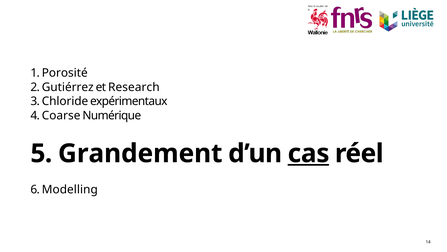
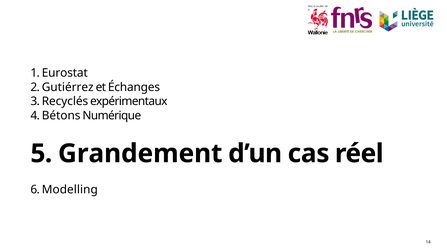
Porosité: Porosité -> Eurostat (65, 73)
Research: Research -> Échanges (134, 87)
Chloride: Chloride -> Recyclés (65, 101)
Coarse: Coarse -> Bétons (61, 115)
cas underline: present -> none (309, 153)
